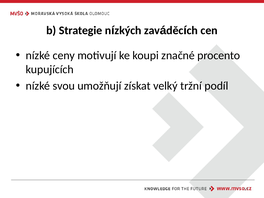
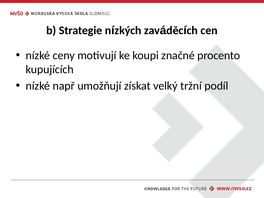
svou: svou -> např (64, 86)
